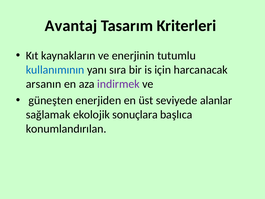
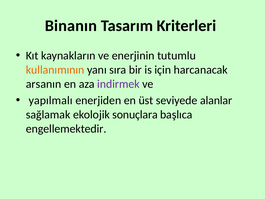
Avantaj: Avantaj -> Binanın (71, 26)
kullanımının colour: blue -> orange (55, 70)
güneşten: güneşten -> yapılmalı (51, 100)
konumlandırılan: konumlandırılan -> engellemektedir (66, 129)
